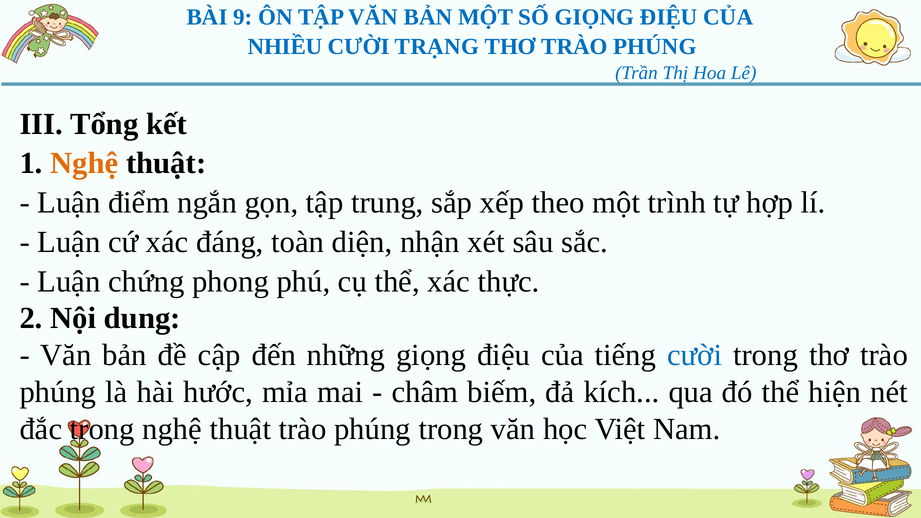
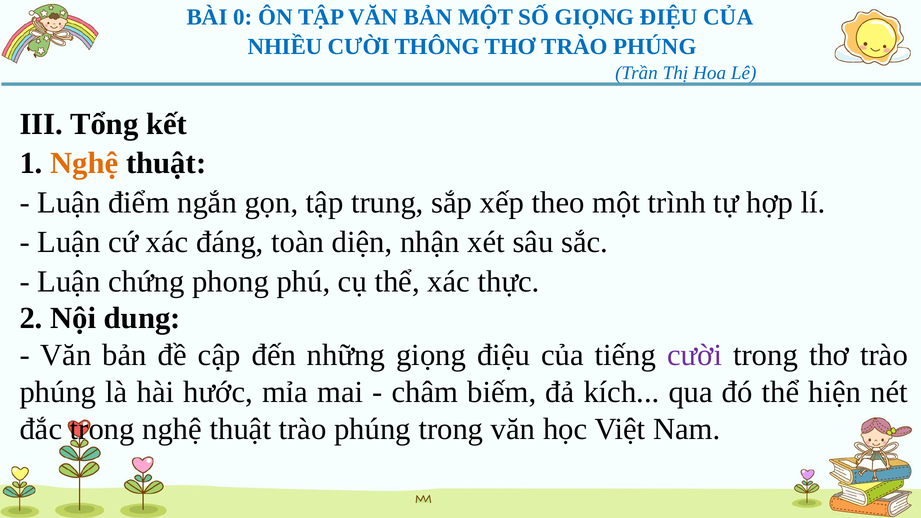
9: 9 -> 0 (243, 17)
TRẠNG: TRẠNG -> THÔNG (437, 46)
cười colour: blue -> purple (695, 355)
